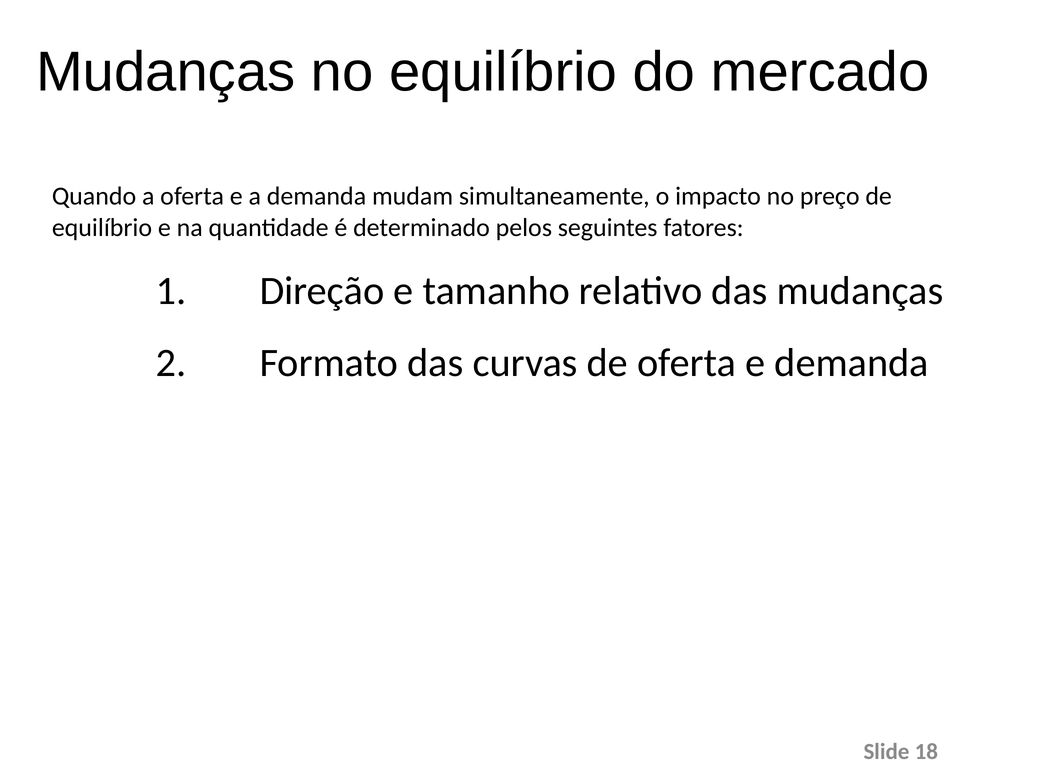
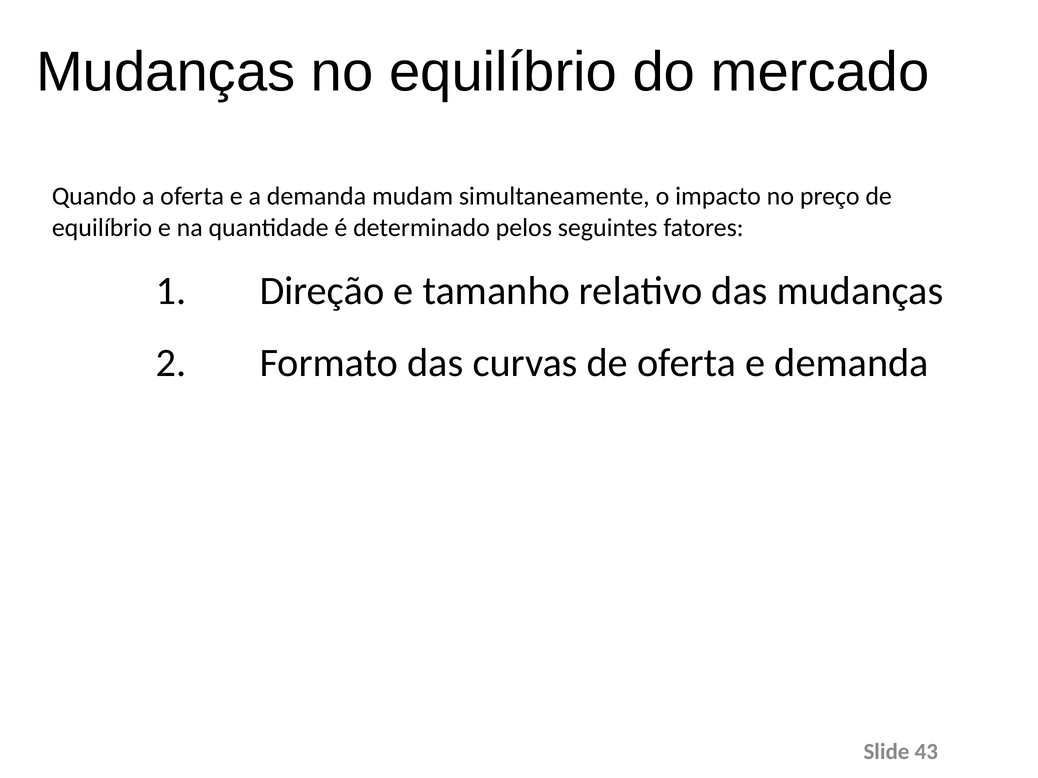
18: 18 -> 43 (926, 752)
